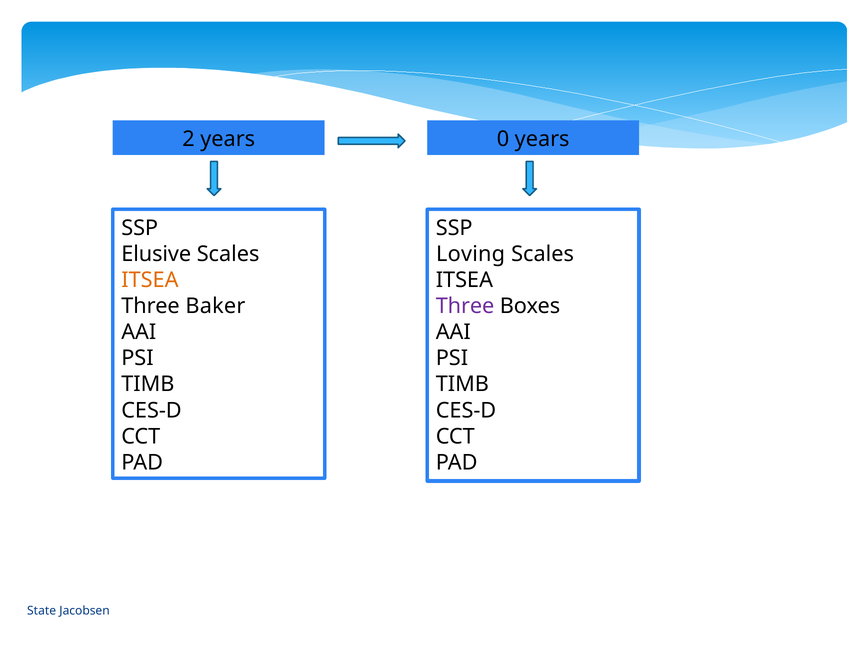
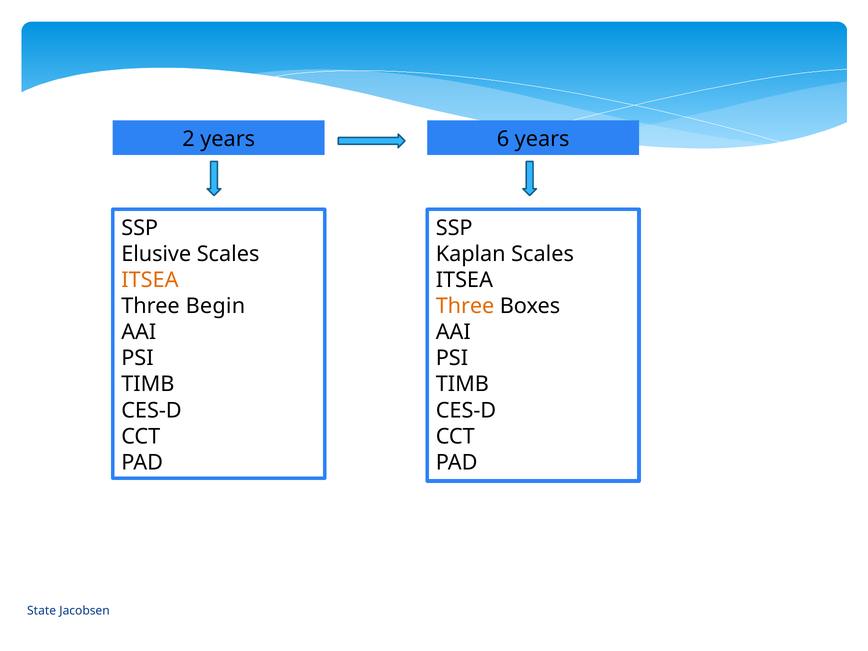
0: 0 -> 6 (503, 139)
Loving: Loving -> Kaplan (471, 254)
Baker: Baker -> Begin (215, 306)
Three colour: purple -> orange (465, 306)
